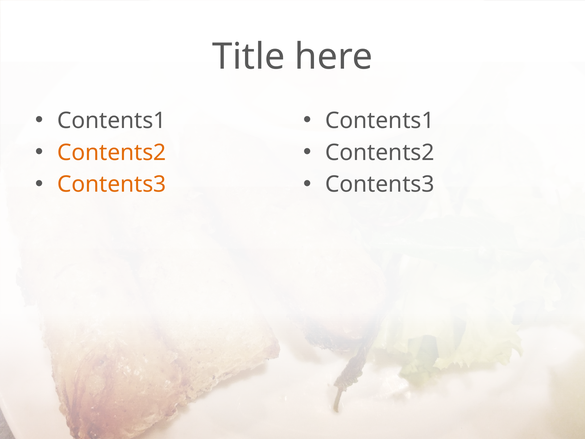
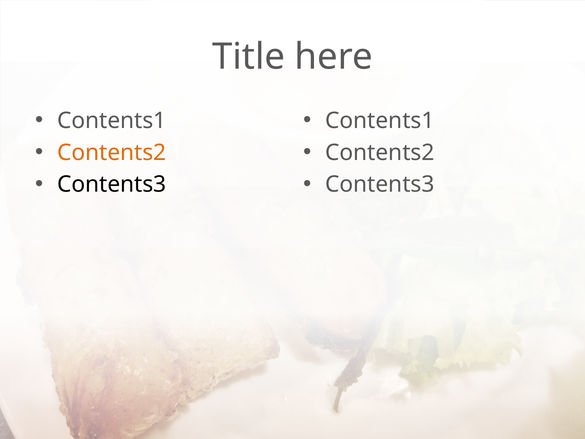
Contents3 colour: orange -> black (112, 184)
